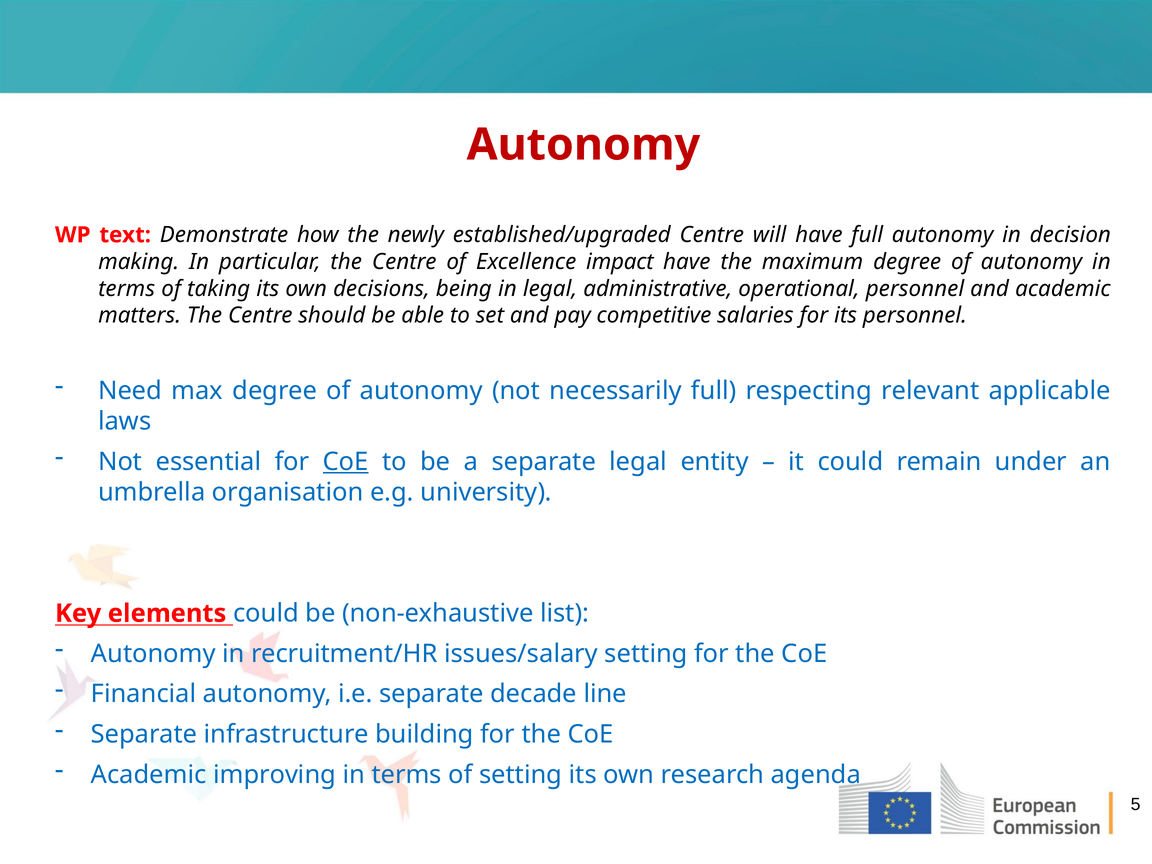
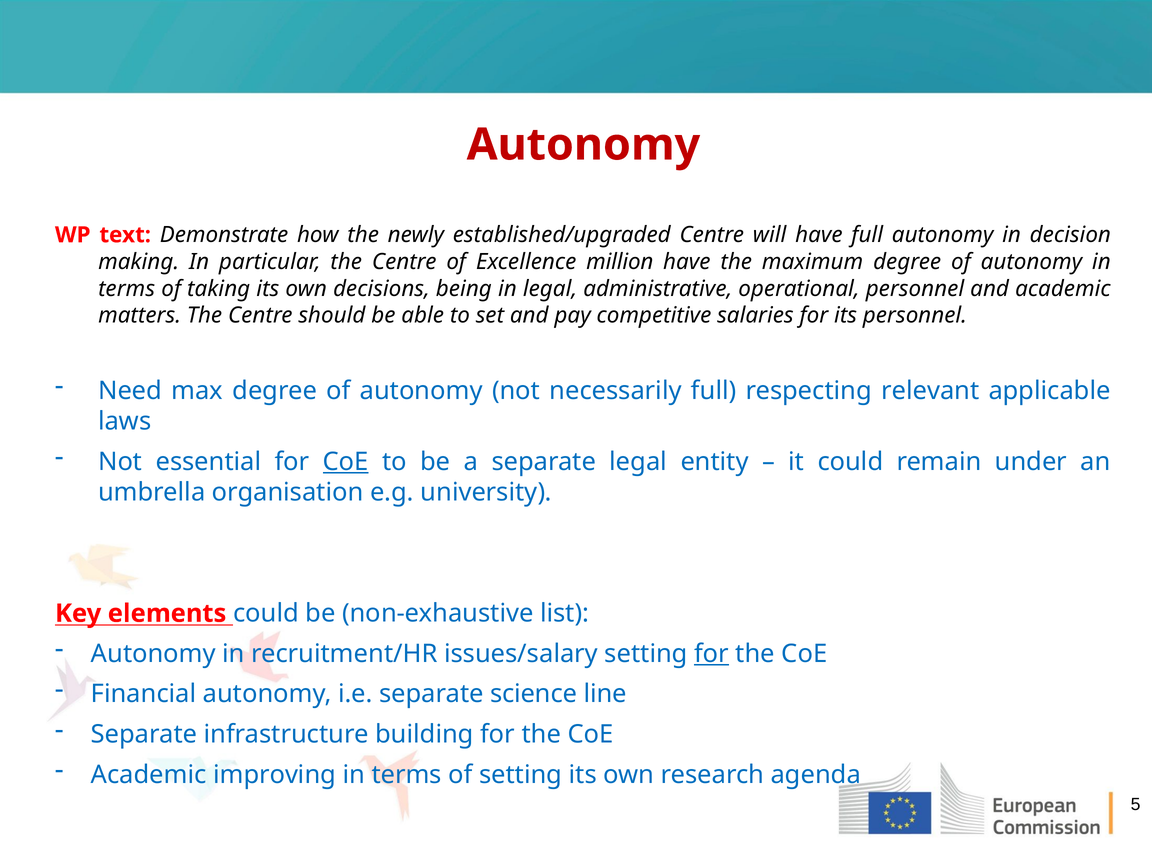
impact: impact -> million (620, 262)
for underline: none -> present (711, 654)
decade: decade -> science (534, 694)
